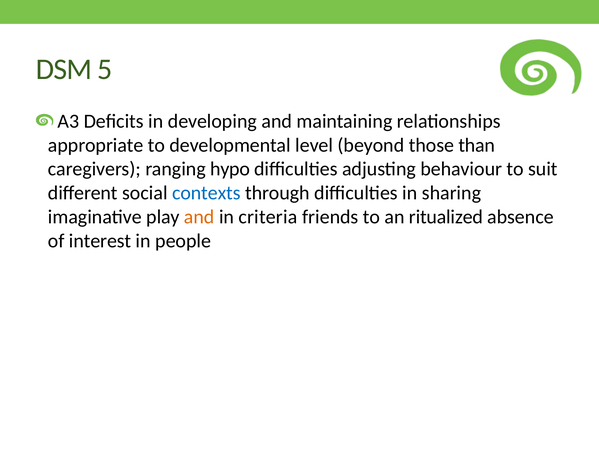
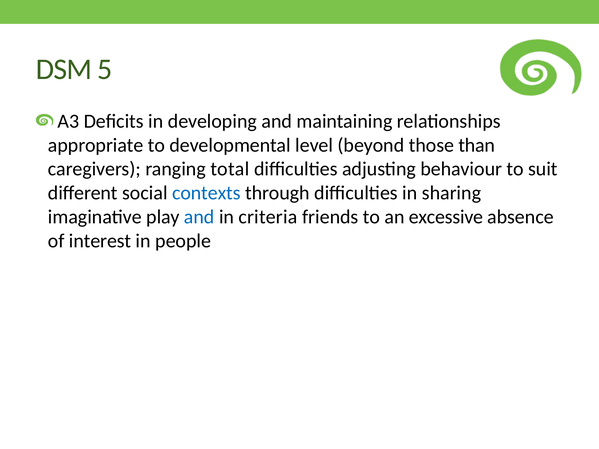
hypo: hypo -> total (230, 169)
and colour: orange -> blue (199, 217)
ritualized: ritualized -> excessive (446, 217)
